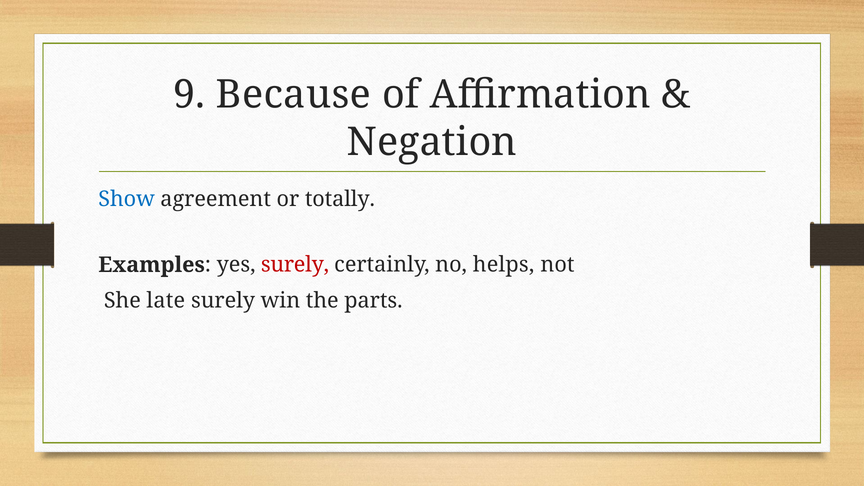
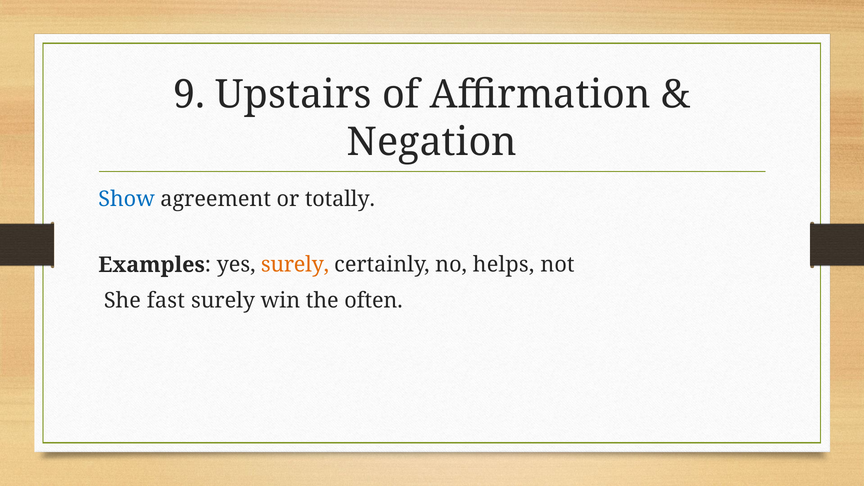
Because: Because -> Upstairs (294, 95)
surely colour: red -> orange (295, 265)
late: late -> fast (166, 300)
parts: parts -> often (374, 300)
